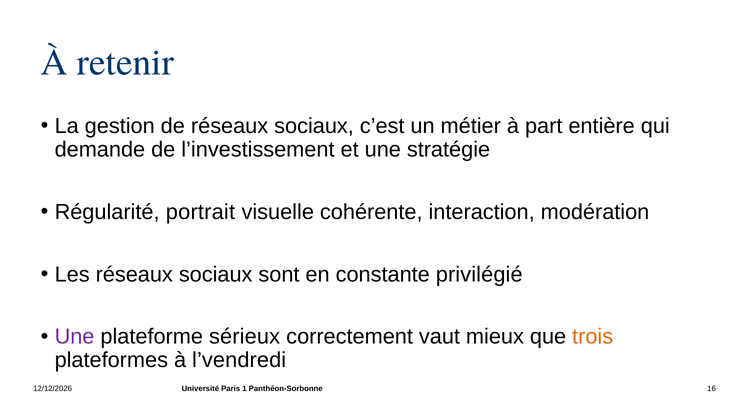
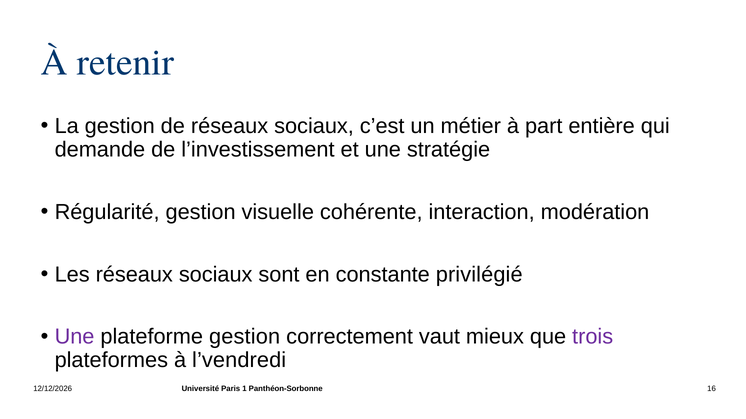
Régularité portrait: portrait -> gestion (201, 212)
plateforme sérieux: sérieux -> gestion (245, 337)
trois colour: orange -> purple (593, 337)
